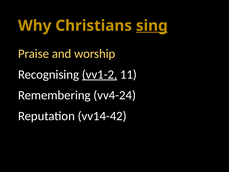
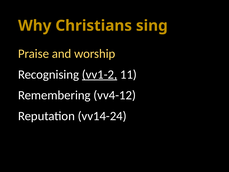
sing underline: present -> none (152, 26)
vv4-24: vv4-24 -> vv4-12 (115, 95)
vv14-42: vv14-42 -> vv14-24 (102, 116)
